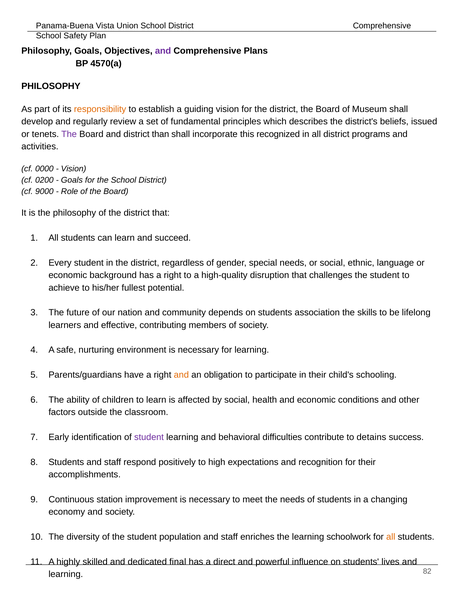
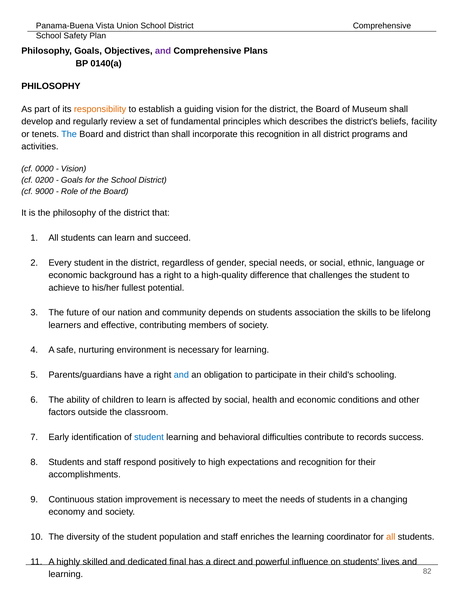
4570(a: 4570(a -> 0140(a (106, 64)
issued: issued -> facility (424, 122)
The colour: purple -> blue (69, 134)
this recognized: recognized -> recognition (278, 134)
disruption: disruption -> difference (270, 276)
and colour: orange -> blue (181, 375)
student colour: purple -> blue (149, 438)
detains: detains -> records (372, 438)
schoolwork: schoolwork -> coordinator (349, 537)
